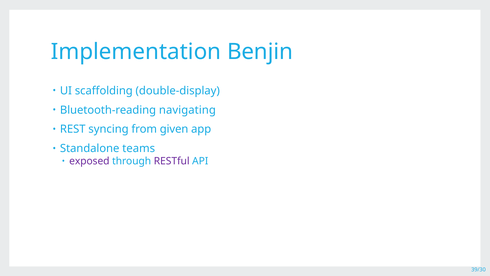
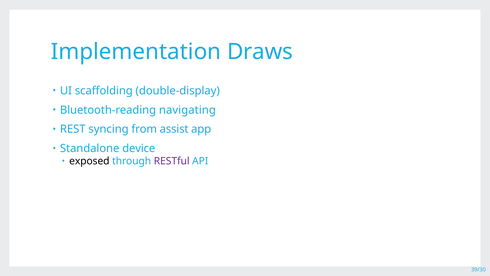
Benjin: Benjin -> Draws (260, 52)
given: given -> assist (174, 129)
teams: teams -> device (139, 148)
exposed colour: purple -> black (89, 161)
